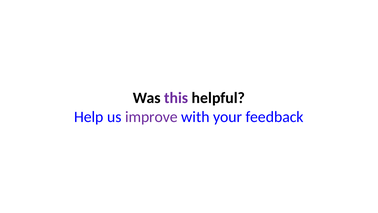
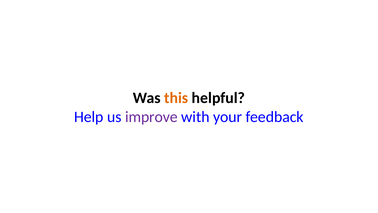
this colour: purple -> orange (176, 98)
